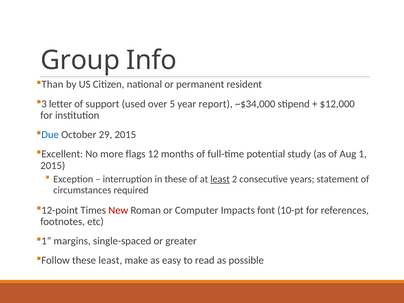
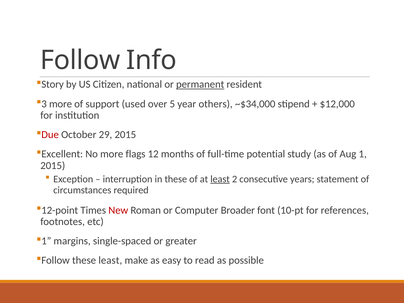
Group: Group -> Follow (80, 60)
Than: Than -> Story (53, 84)
permanent underline: none -> present (200, 84)
3 letter: letter -> more (61, 104)
report: report -> others (216, 104)
Due colour: blue -> red (50, 135)
Impacts: Impacts -> Broader (238, 210)
